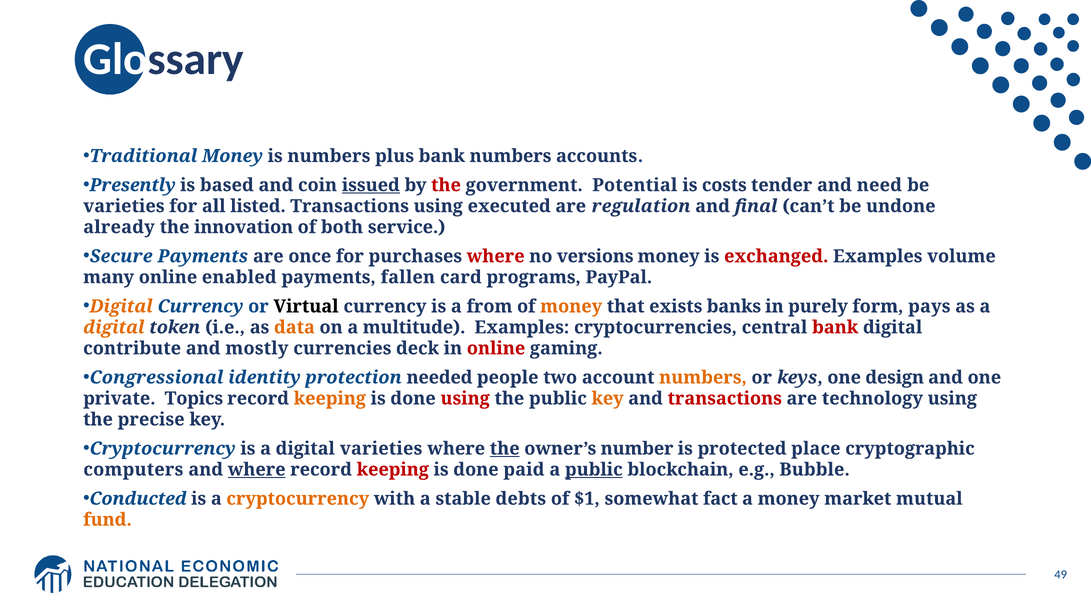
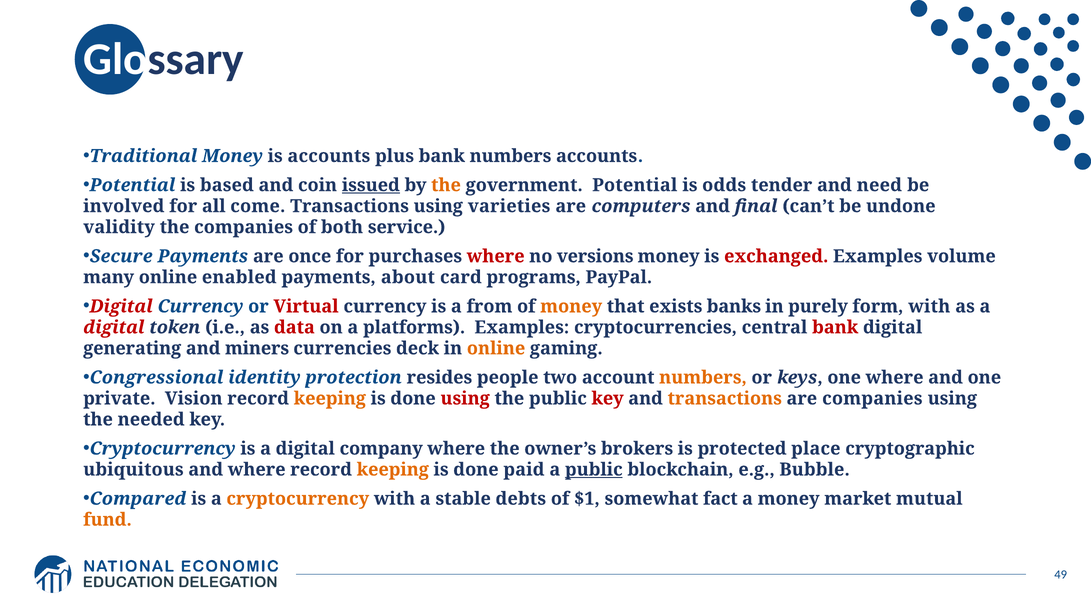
is numbers: numbers -> accounts (329, 156)
Presently: Presently -> Potential (132, 185)
the colour: red -> orange (446, 185)
costs: costs -> odds (724, 185)
varieties: varieties -> involved (124, 206)
listed: listed -> come (258, 206)
executed: executed -> varieties (509, 206)
regulation: regulation -> computers (641, 206)
already: already -> validity (119, 227)
the innovation: innovation -> companies (244, 227)
fallen: fallen -> about (408, 277)
Digital colour: orange -> red (121, 306)
Virtual colour: black -> red (306, 306)
form pays: pays -> with (929, 306)
digital colour: orange -> red (114, 327)
data colour: orange -> red (294, 327)
multitude: multitude -> platforms (414, 327)
contribute: contribute -> generating (132, 348)
mostly: mostly -> miners (257, 348)
online colour: red -> orange (496, 348)
needed: needed -> resides (439, 377)
one design: design -> where (895, 377)
Topics: Topics -> Vision (194, 398)
key colour: orange -> red (608, 398)
transactions colour: red -> orange (725, 398)
are technology: technology -> companies (872, 398)
precise: precise -> needed (151, 419)
digital varieties: varieties -> company (381, 448)
the underline: present -> none (505, 448)
number: number -> brokers (637, 448)
computers: computers -> ubiquitous (133, 469)
where underline: present -> none (257, 469)
keeping colour: red -> orange (393, 469)
Conducted: Conducted -> Compared (138, 498)
